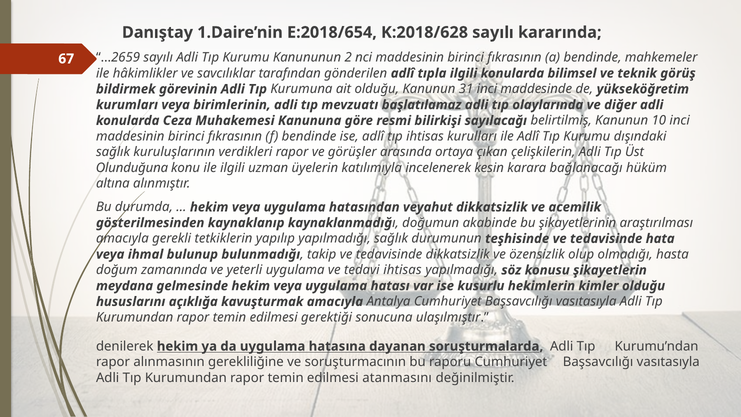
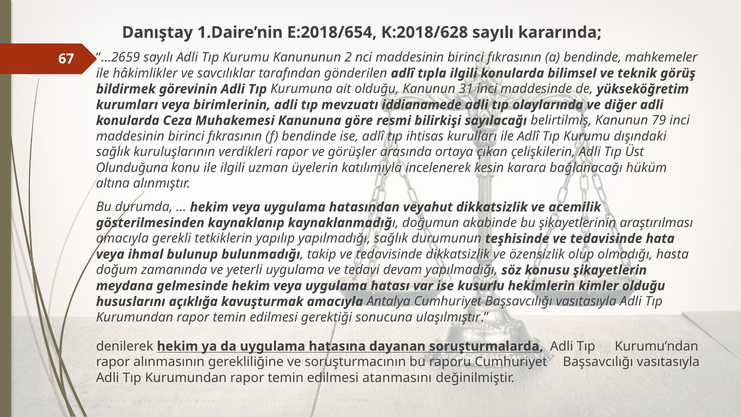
başlatılamaz: başlatılamaz -> iddianamede (422, 105)
10: 10 -> 79 (659, 121)
tedavi ihtisas: ihtisas -> devam (403, 270)
